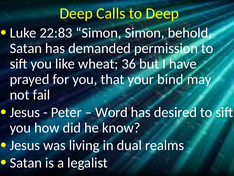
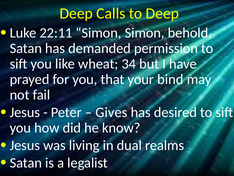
22:83: 22:83 -> 22:11 (56, 33)
36: 36 -> 34 (129, 64)
Word: Word -> Gives (111, 112)
